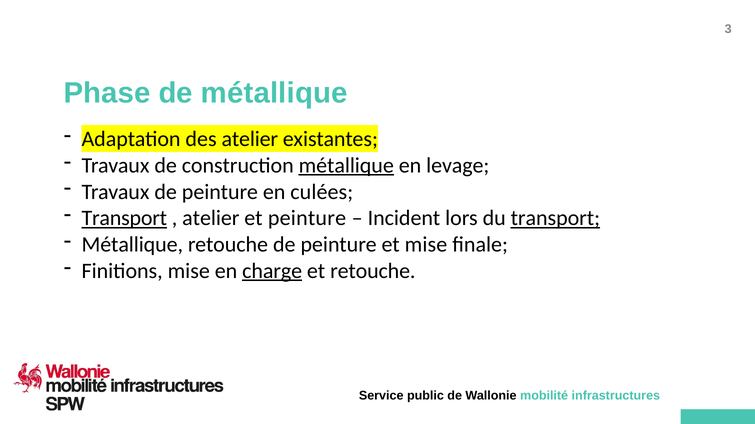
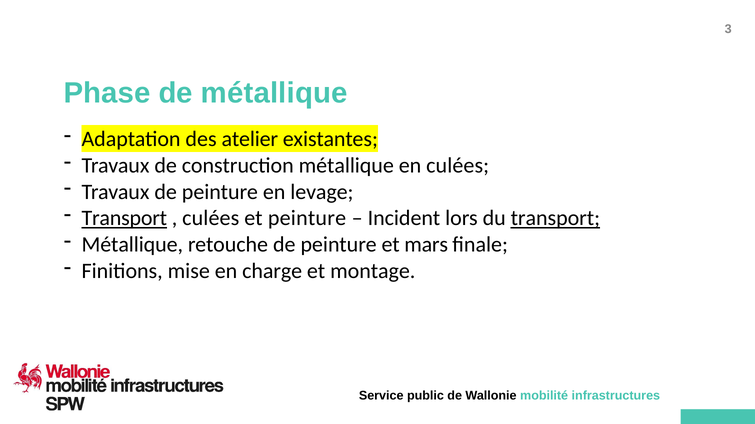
métallique underline: present -> none (346, 166)
en levage: levage -> culées (458, 166)
culées: culées -> levage (322, 192)
atelier: atelier -> culées (211, 218)
et mise: mise -> mars (426, 245)
charge underline: present -> none (272, 271)
et retouche: retouche -> montage (373, 271)
